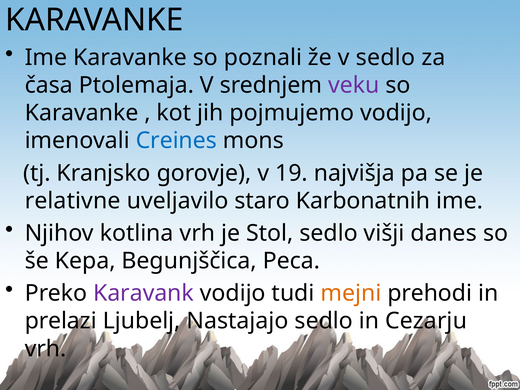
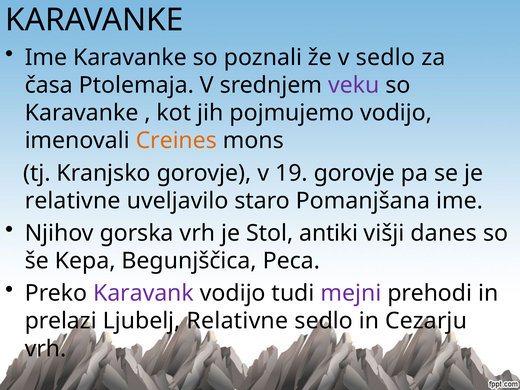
Creines colour: blue -> orange (176, 141)
19 najvišja: najvišja -> gorovje (354, 173)
Karbonatnih: Karbonatnih -> Pomanjšana (363, 201)
kotlina: kotlina -> gorska (137, 233)
Stol sedlo: sedlo -> antiki (329, 233)
mejni colour: orange -> purple (351, 293)
Ljubelj Nastajajo: Nastajajo -> Relativne (237, 321)
